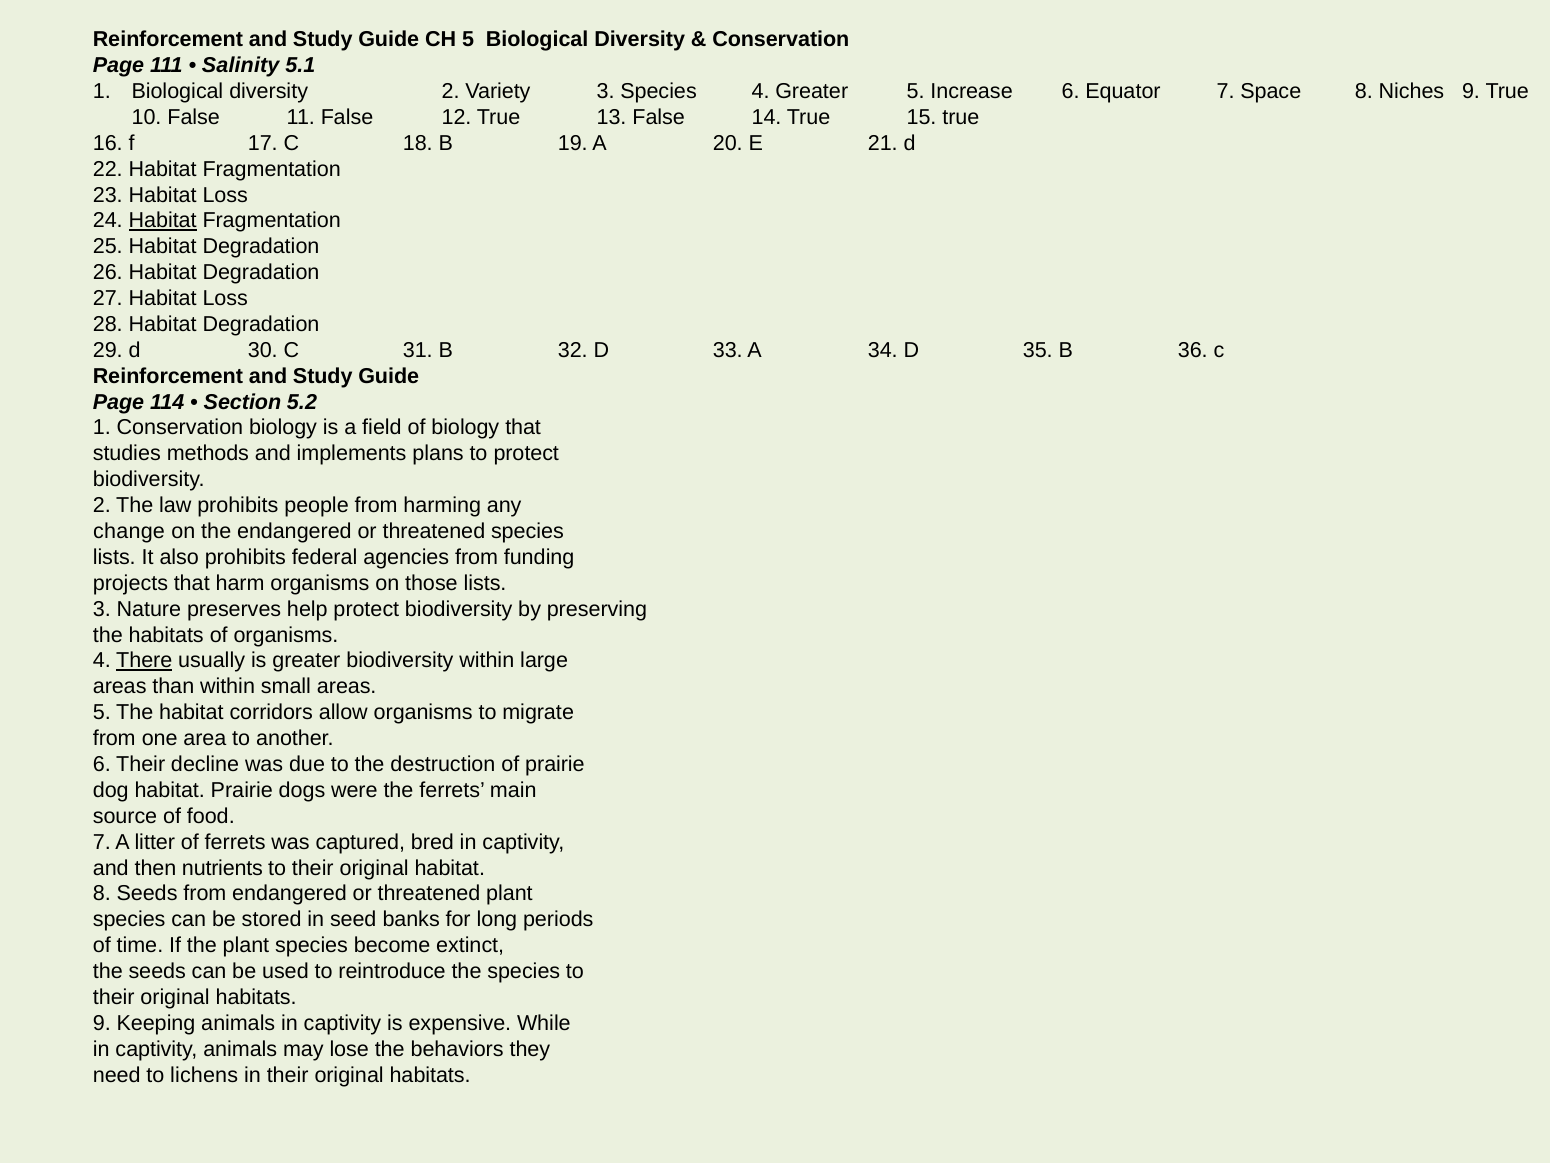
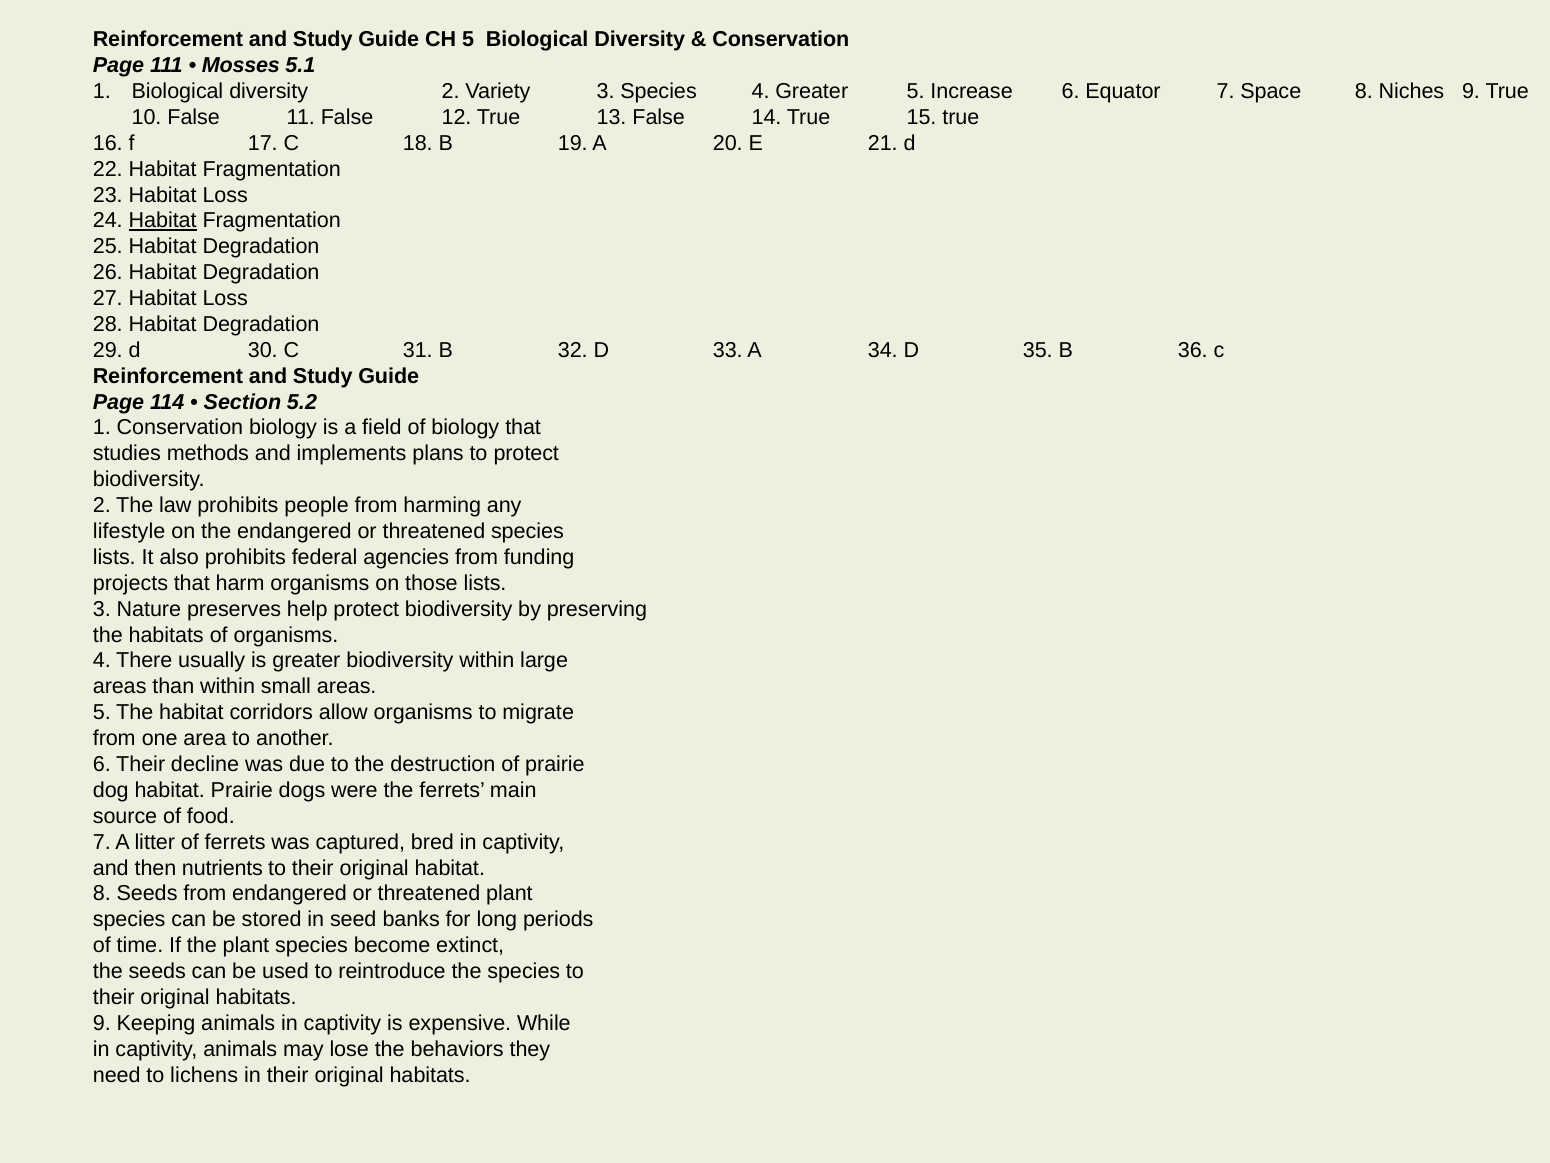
Salinity: Salinity -> Mosses (241, 65)
change: change -> lifestyle (129, 531)
There underline: present -> none (144, 661)
